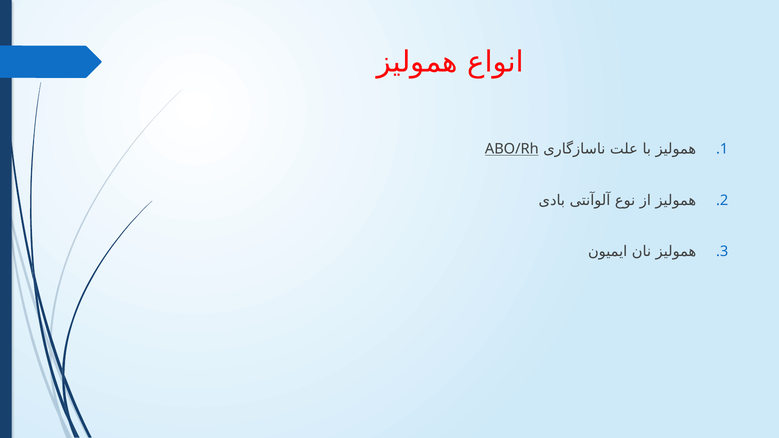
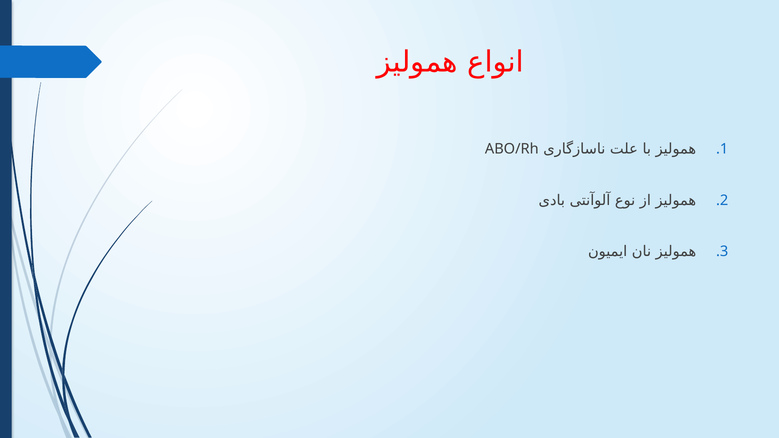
ABO/Rh underline: present -> none (512, 149)
